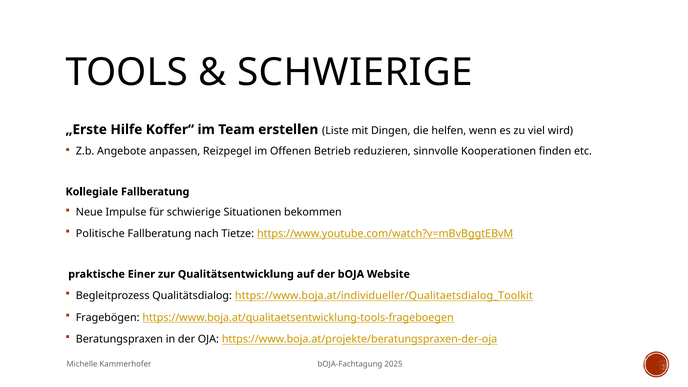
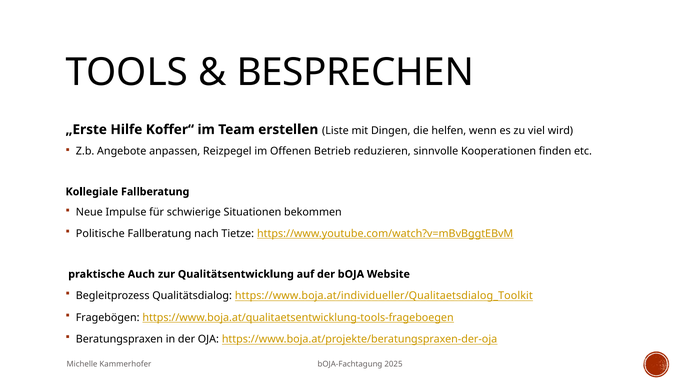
SCHWIERIGE: SCHWIERIGE -> BESPRECHEN (355, 73)
Einer: Einer -> Auch (141, 274)
